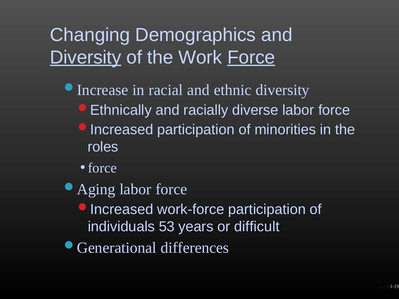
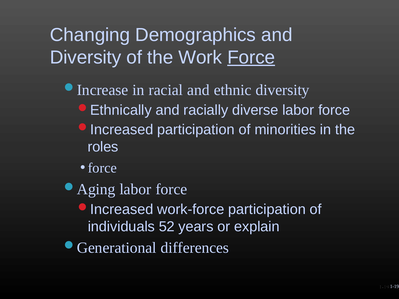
Diversity underline: present -> none (86, 57)
53: 53 -> 52 (167, 227)
difficult: difficult -> explain (257, 227)
